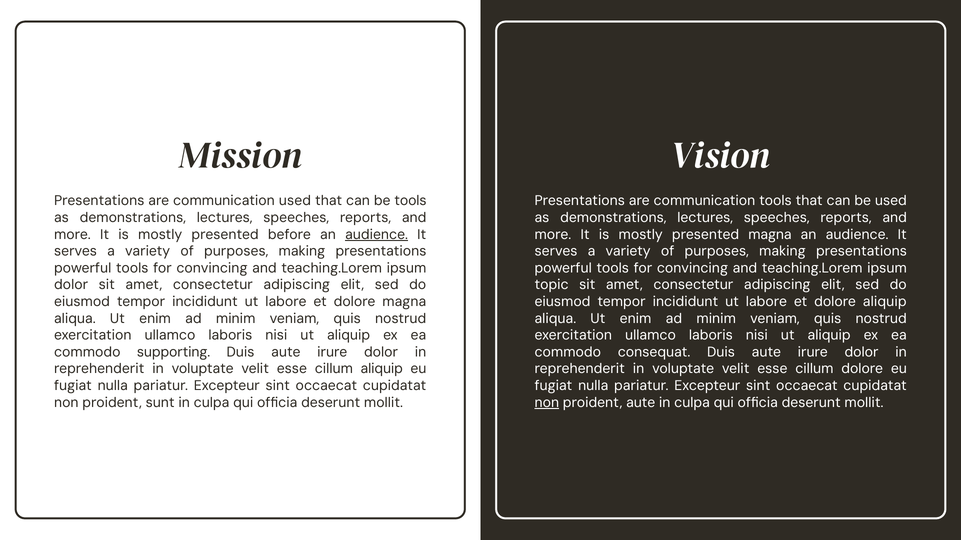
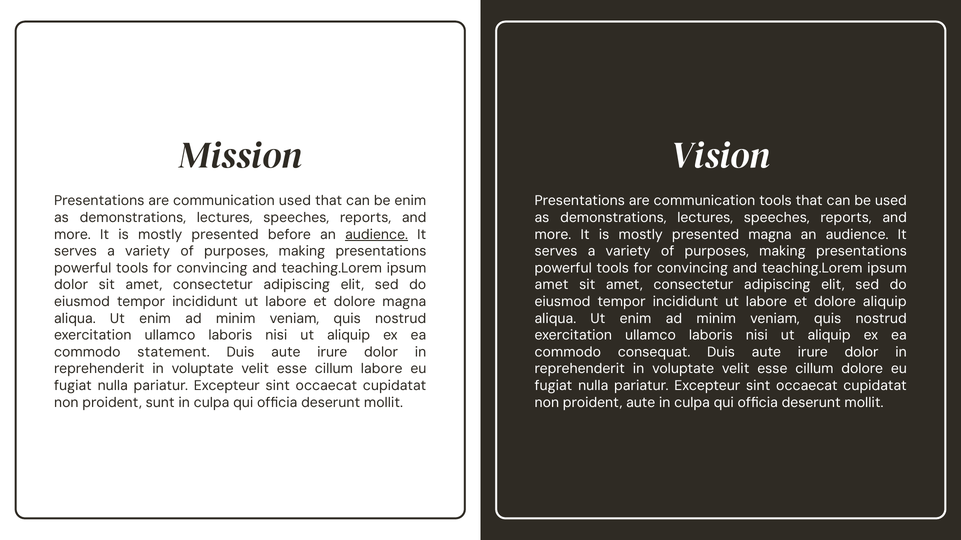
be tools: tools -> enim (410, 201)
topic: topic -> amet (552, 285)
supporting: supporting -> statement (173, 352)
cillum aliquip: aliquip -> labore (382, 369)
non underline: present -> none (547, 403)
